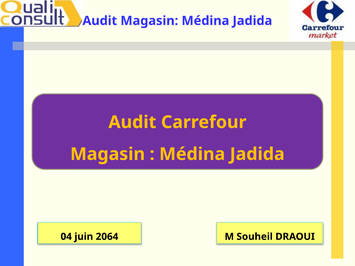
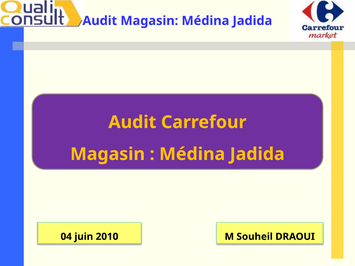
2064: 2064 -> 2010 (107, 237)
